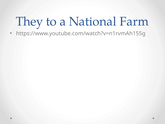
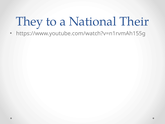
Farm: Farm -> Their (134, 21)
